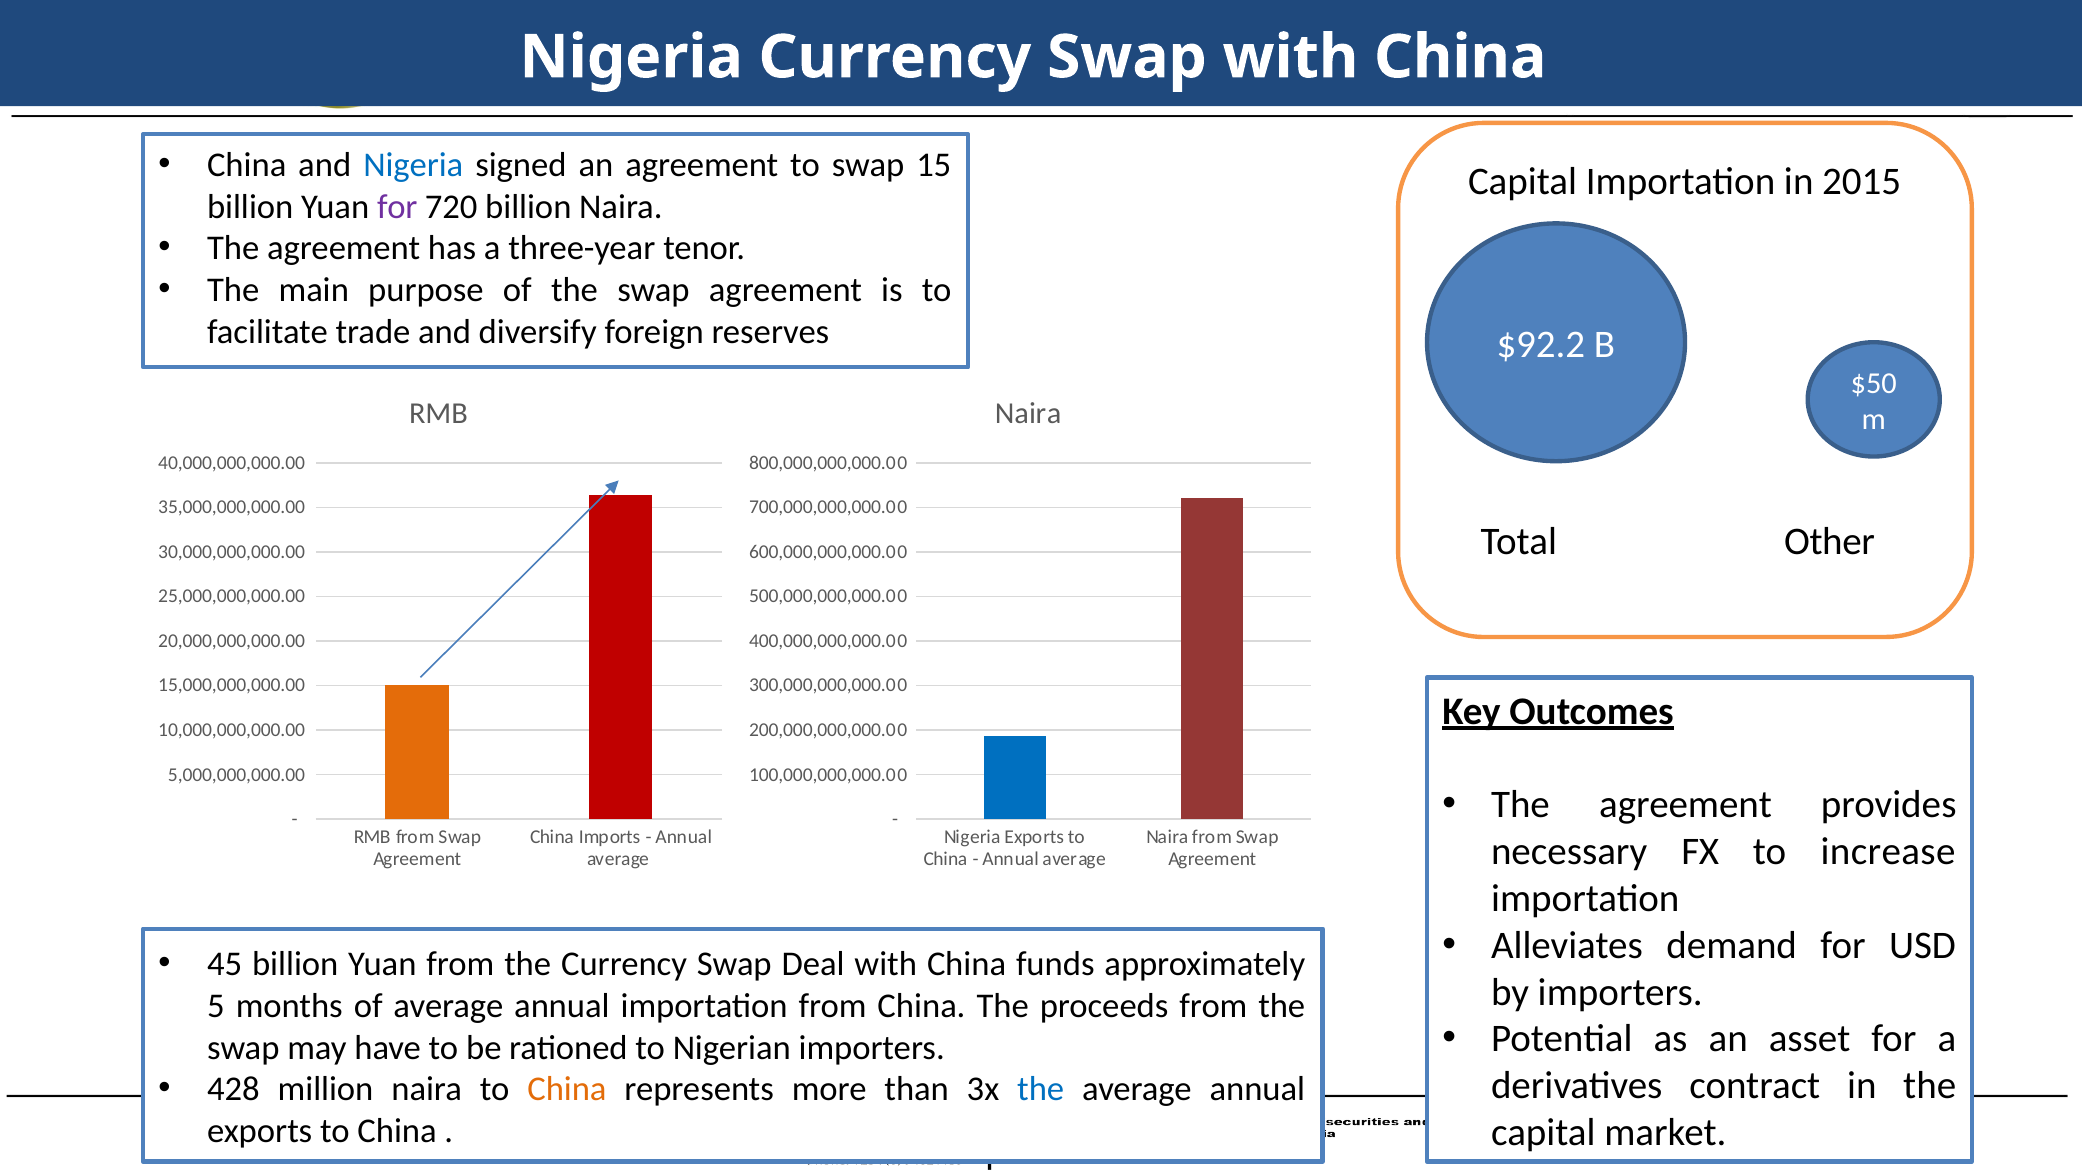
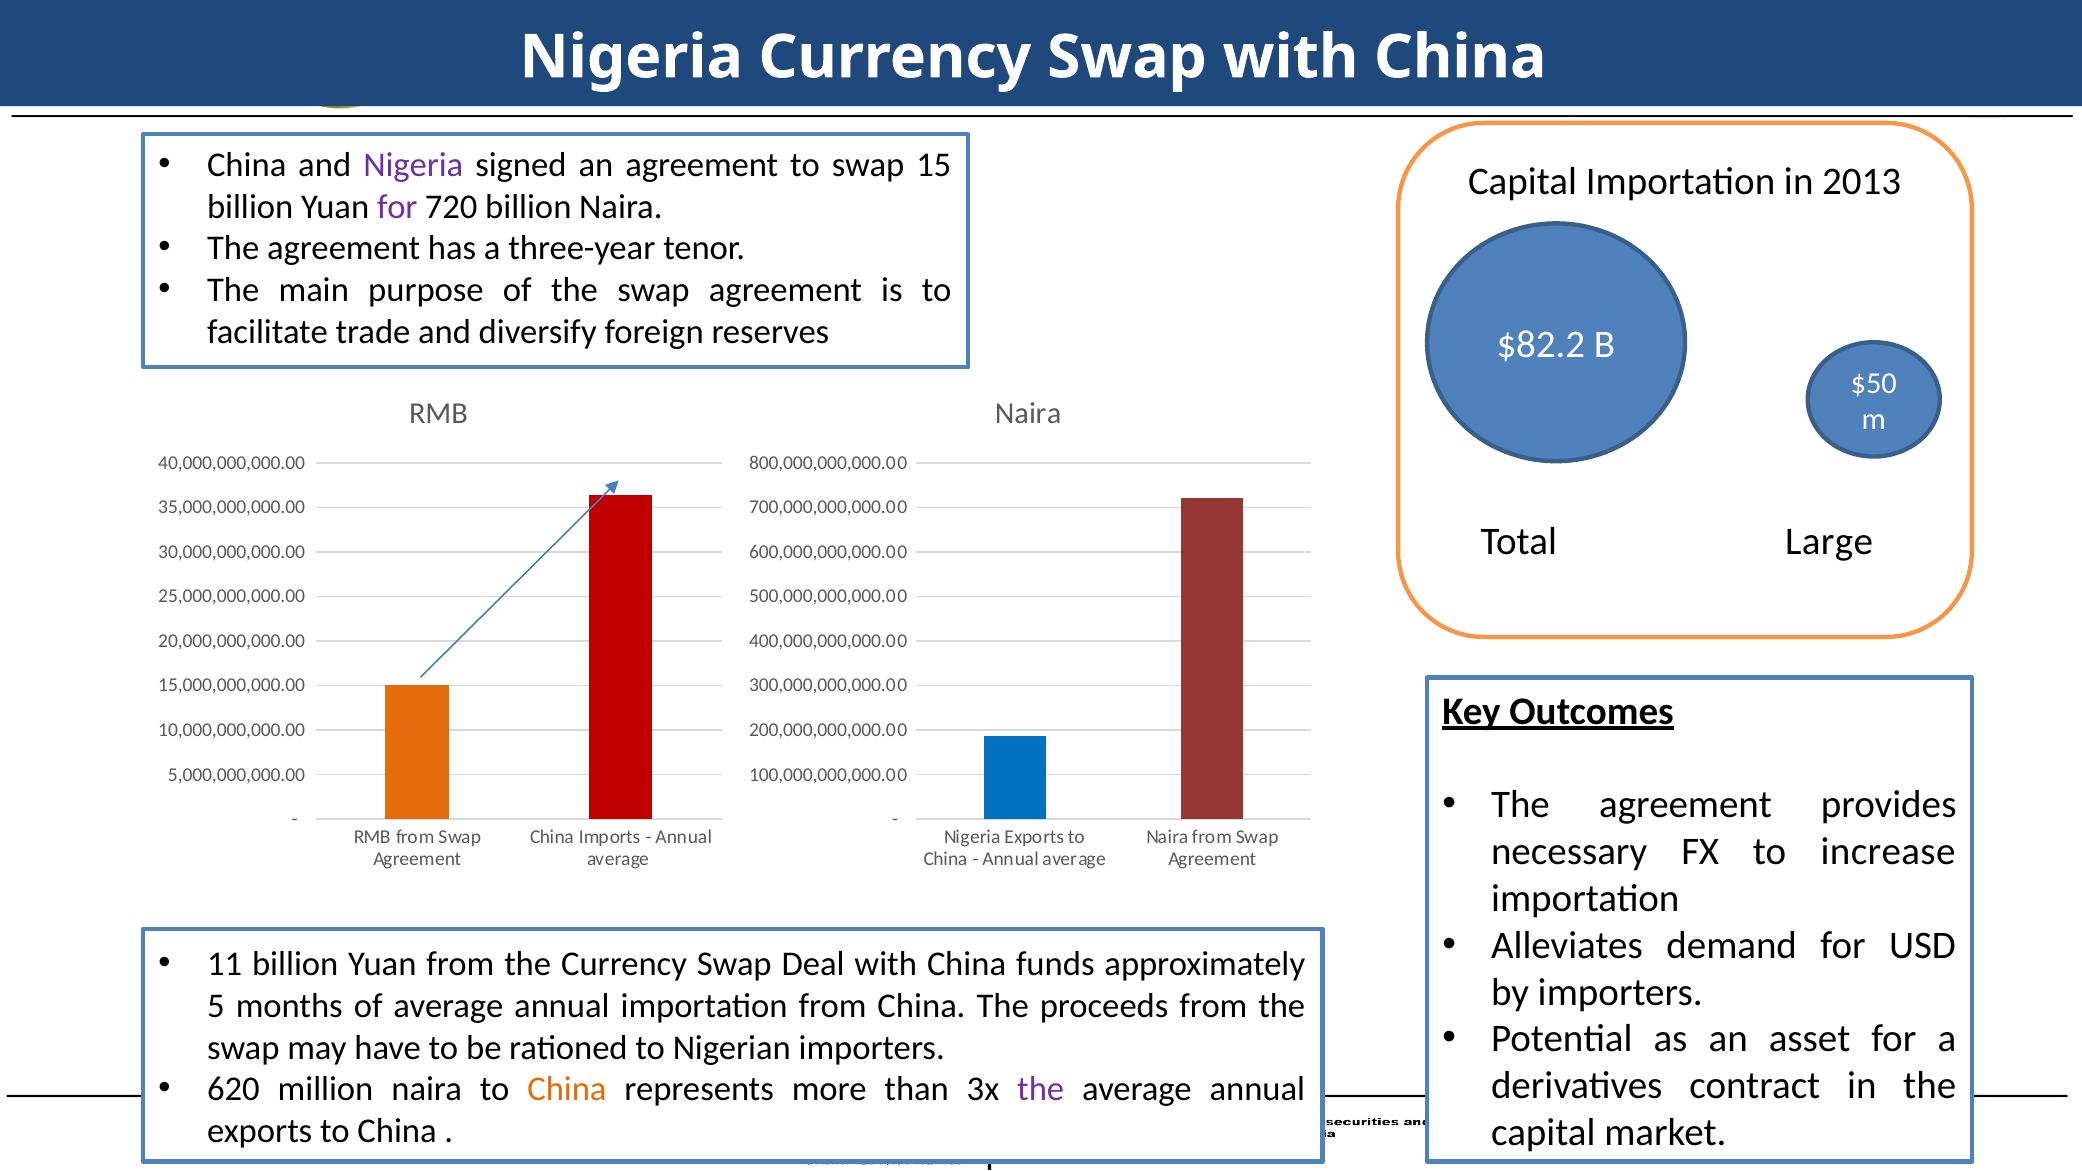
Nigeria colour: blue -> purple (413, 165)
2015: 2015 -> 2013 (1862, 182)
$92.2: $92.2 -> $82.2 (1541, 345)
Other: Other -> Large (1829, 542)
45: 45 -> 11 (225, 964)
428: 428 -> 620 (233, 1089)
the colour: blue -> purple (1041, 1089)
